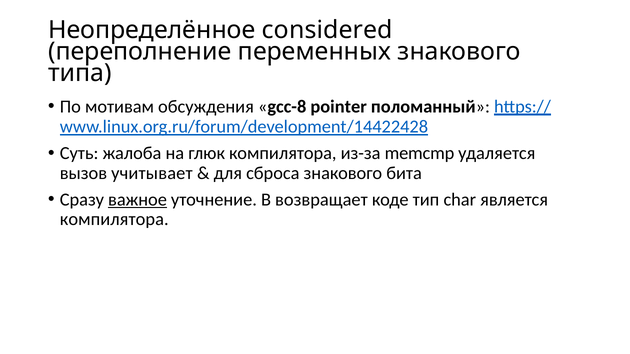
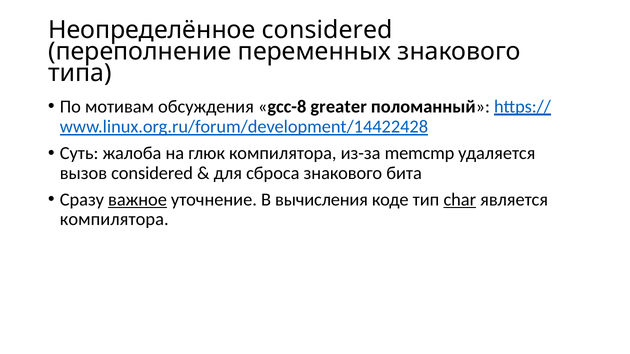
pointer: pointer -> greater (339, 107)
вызов учитывает: учитывает -> considered (152, 173)
возвращает: возвращает -> вычисления (322, 200)
char underline: none -> present (460, 200)
